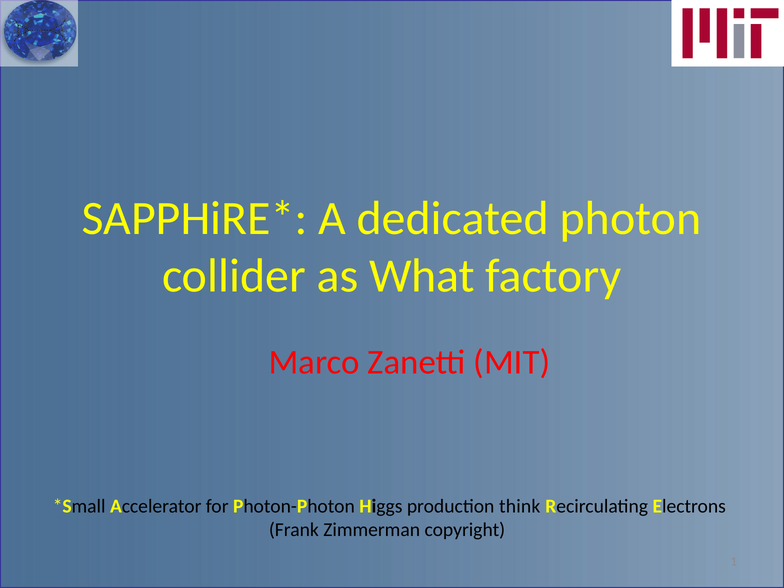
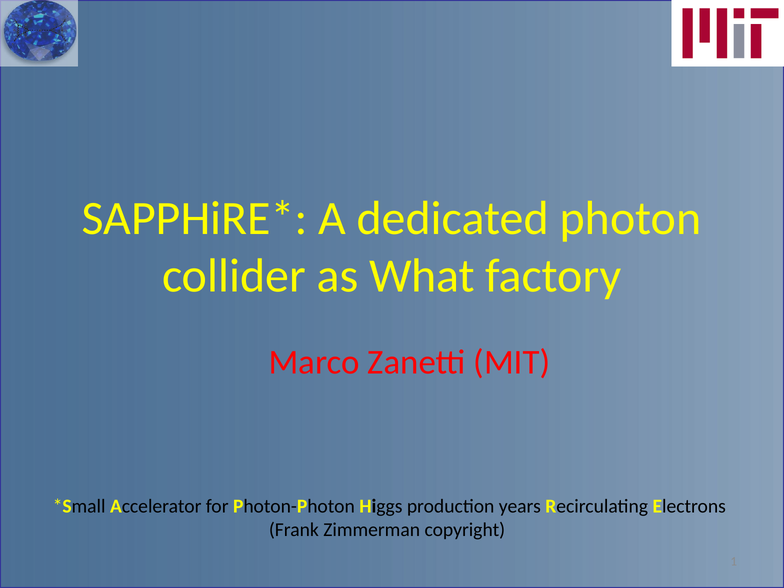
think: think -> years (520, 506)
